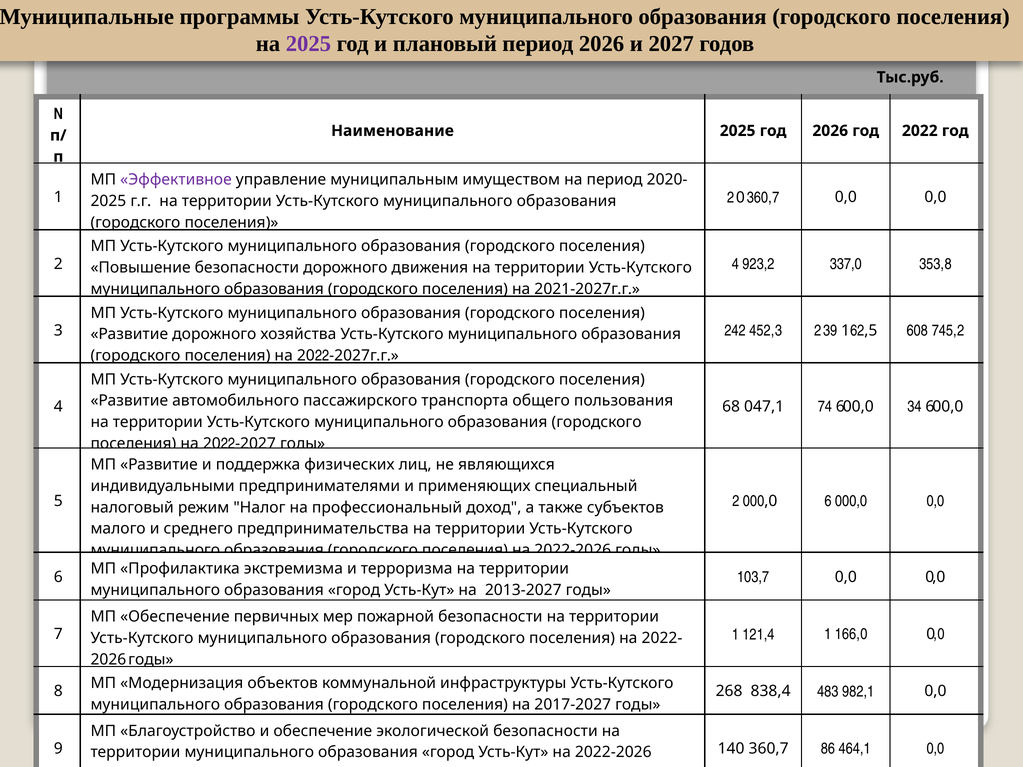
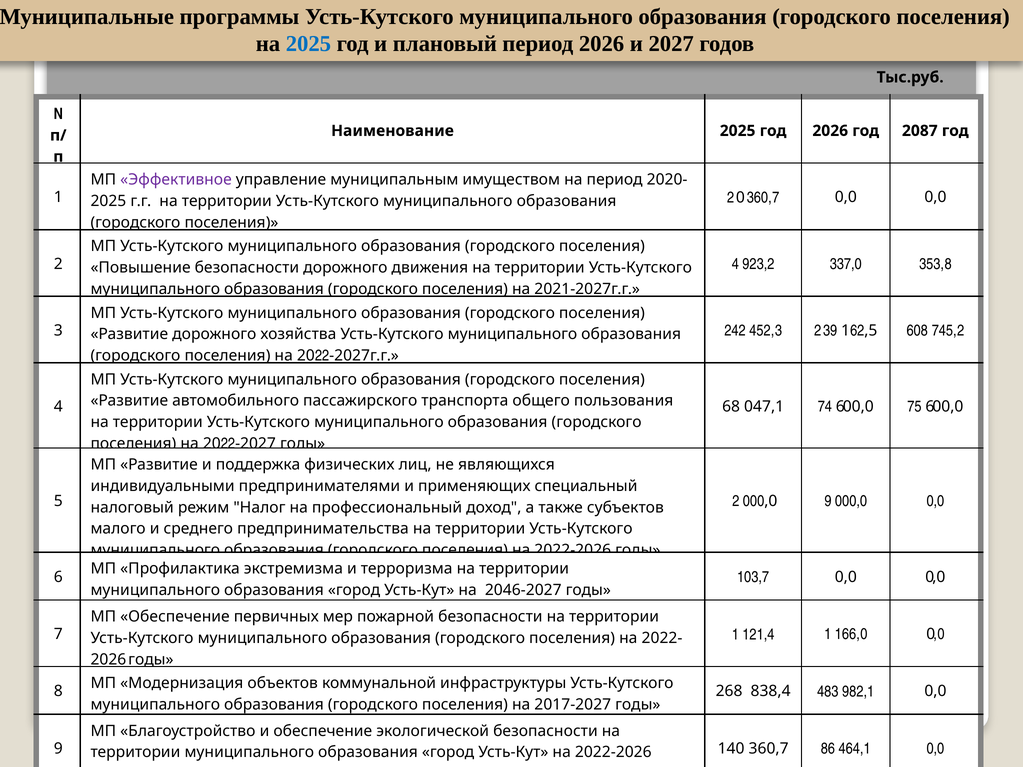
2025 colour: purple -> blue (308, 44)
2022: 2022 -> 2087 (920, 131)
600,0 34: 34 -> 75 (914, 407)
000,0 6: 6 -> 9 (828, 501)
2013-2027: 2013-2027 -> 2046-2027 (523, 590)
